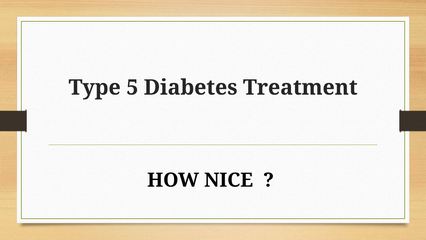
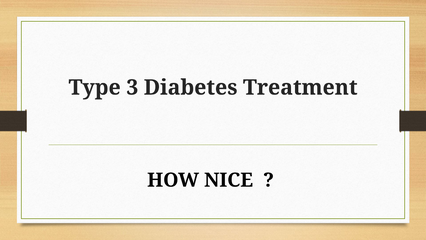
5: 5 -> 3 (132, 87)
